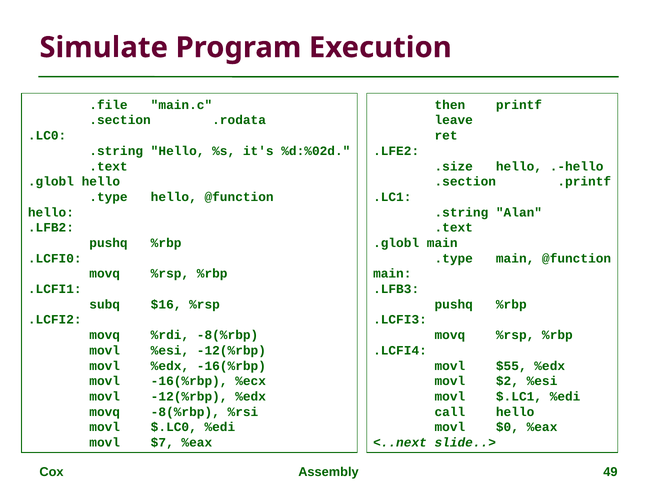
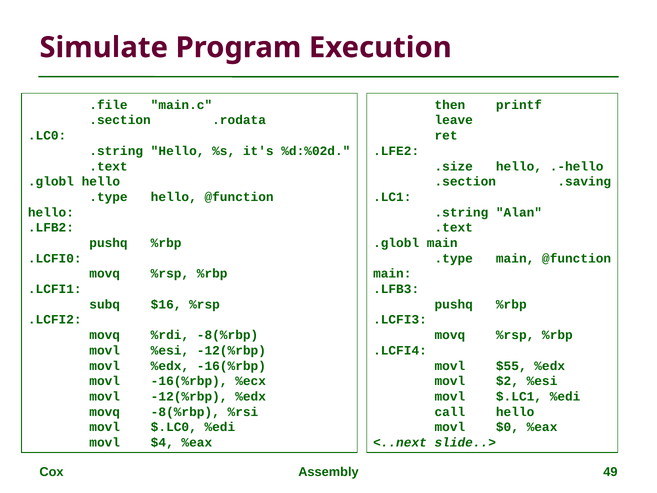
.printf: .printf -> .saving (584, 182)
$7: $7 -> $4 (162, 442)
